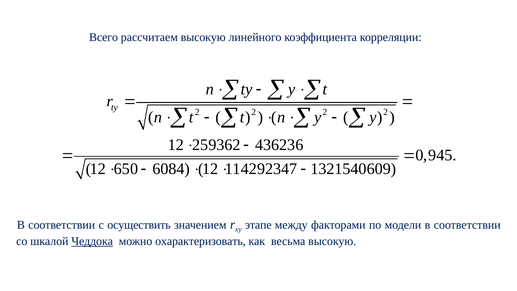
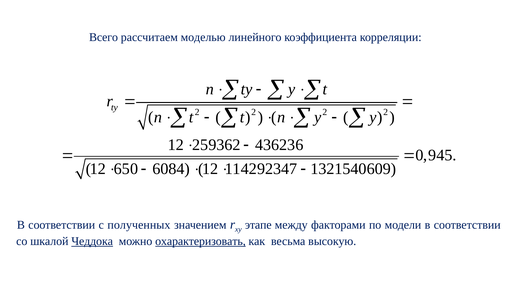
рассчитаем высокую: высокую -> моделью (203, 37)
осуществить: осуществить -> полученных (139, 225)
охарактеризовать underline: none -> present (200, 241)
